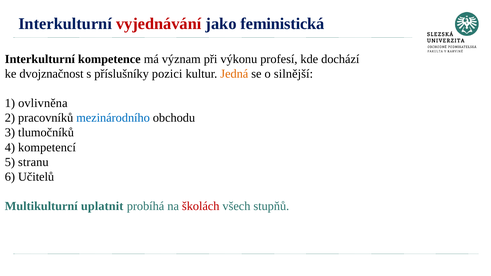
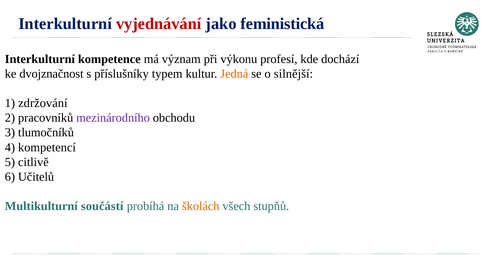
pozici: pozici -> typem (167, 74)
ovlivněna: ovlivněna -> zdržování (43, 103)
mezinárodního colour: blue -> purple (113, 118)
stranu: stranu -> citlivě (33, 162)
uplatnit: uplatnit -> součástí (102, 206)
školách colour: red -> orange (201, 206)
